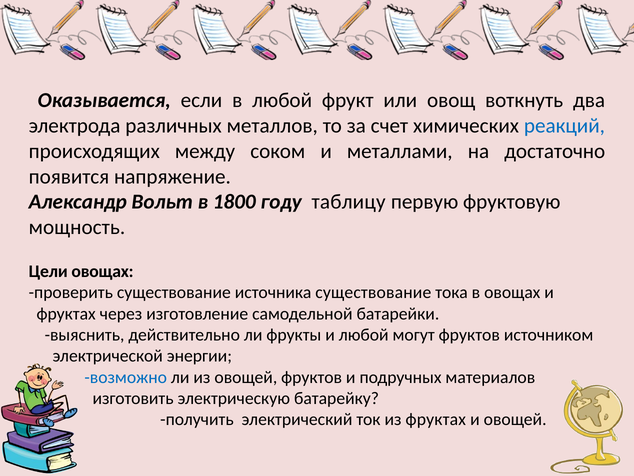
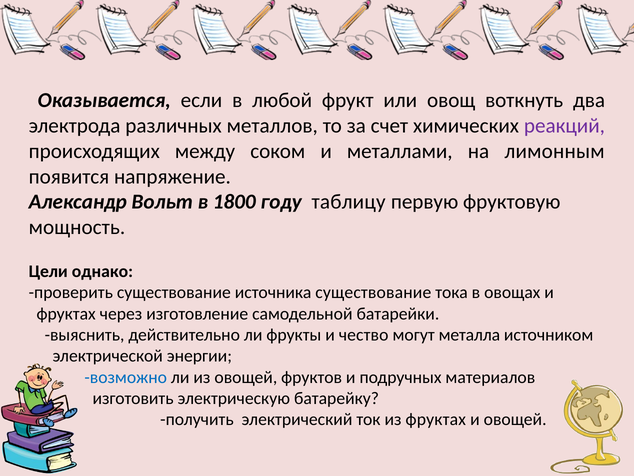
реакций colour: blue -> purple (564, 126)
достаточно: достаточно -> лимонным (555, 151)
Цели овощах: овощах -> однако (102, 271)
и любой: любой -> чество (364, 335)
могут фруктов: фруктов -> металла (469, 335)
